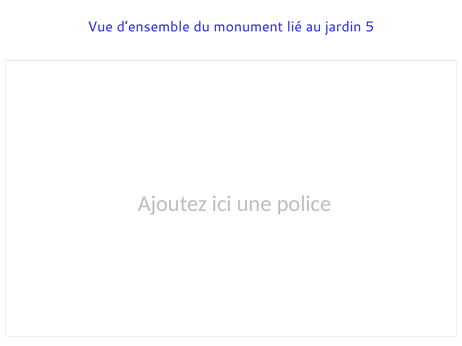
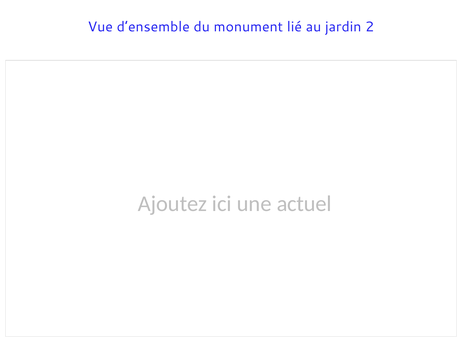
5: 5 -> 2 (370, 27)
police: police -> actuel (304, 204)
